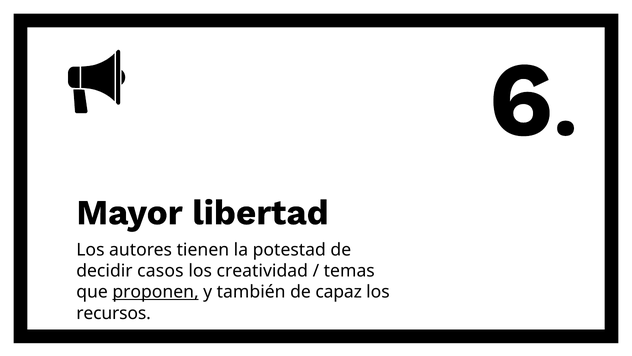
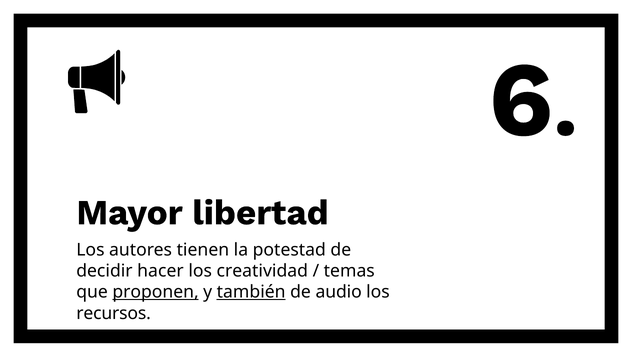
casos: casos -> hacer (160, 271)
también underline: none -> present (251, 292)
capaz: capaz -> audio (339, 292)
